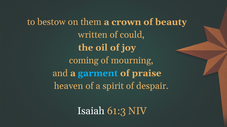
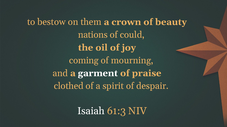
written: written -> nations (93, 35)
garment colour: light blue -> white (98, 74)
heaven: heaven -> clothed (69, 86)
